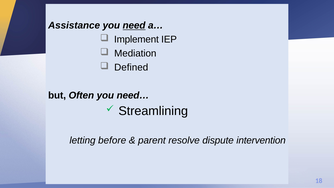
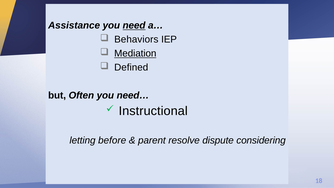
Implement: Implement -> Behaviors (136, 39)
Mediation underline: none -> present (135, 53)
Streamlining: Streamlining -> Instructional (153, 111)
intervention: intervention -> considering (261, 140)
